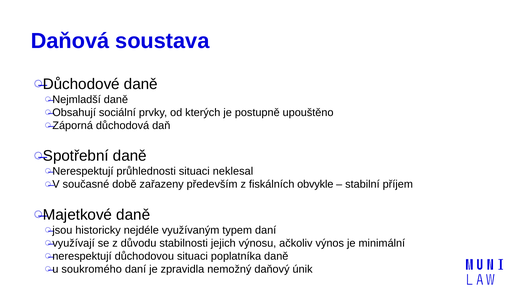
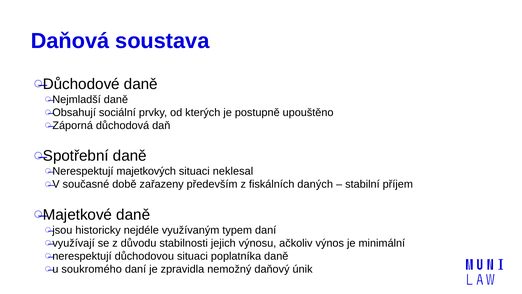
průhlednosti: průhlednosti -> majetkových (146, 171)
obvykle: obvykle -> daných (315, 184)
